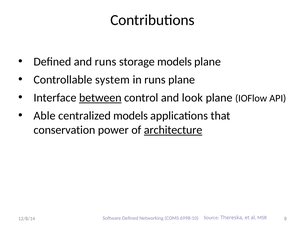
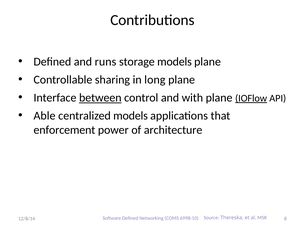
system: system -> sharing (112, 80)
in runs: runs -> long (155, 80)
look: look -> with (192, 98)
IOFlow underline: none -> present (251, 98)
conservation: conservation -> enforcement (64, 130)
architecture underline: present -> none (173, 130)
